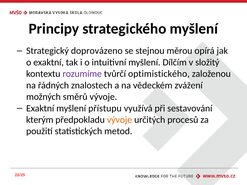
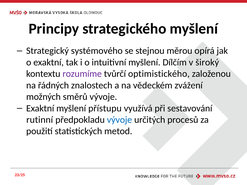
doprovázeno: doprovázeno -> systémového (97, 51)
složitý: složitý -> široký (207, 62)
kterým: kterým -> rutinní (40, 120)
vývoje colour: orange -> blue (119, 120)
